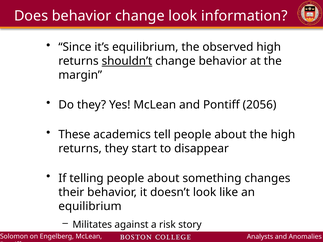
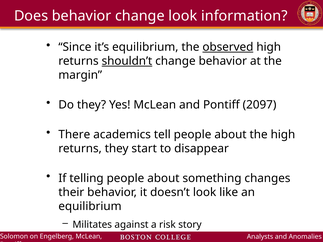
observed underline: none -> present (228, 47)
2056: 2056 -> 2097 (260, 105)
These: These -> There (74, 135)
